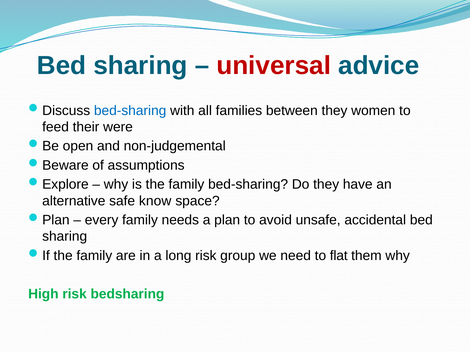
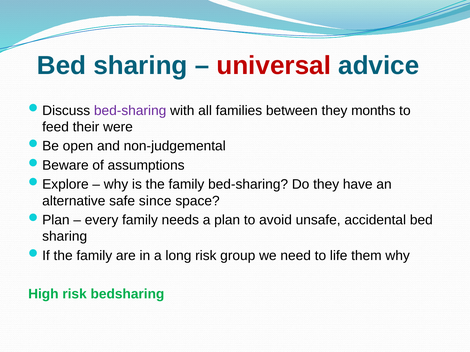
bed-sharing colour: blue -> purple (130, 111)
women: women -> months (373, 111)
know: know -> since (155, 201)
flat: flat -> life (339, 256)
